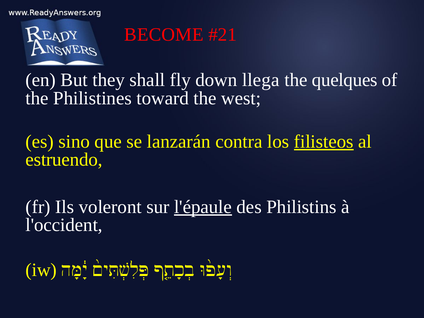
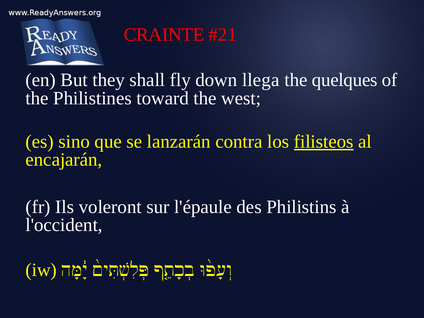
BECOME: BECOME -> CRAINTE (164, 34)
estruendo: estruendo -> encajarán (64, 160)
l'épaule underline: present -> none (203, 207)
